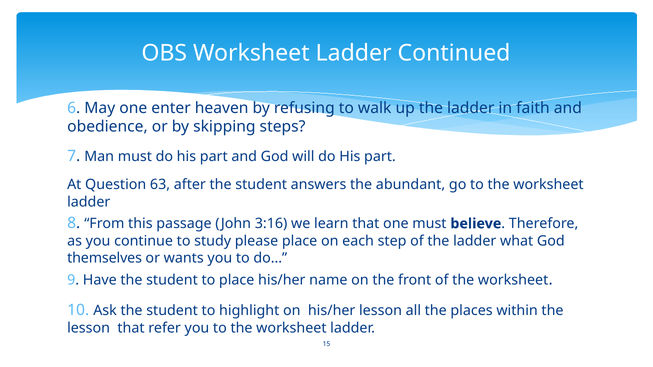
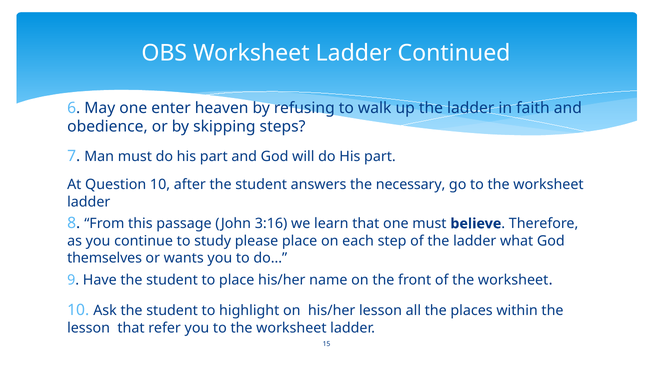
Question 63: 63 -> 10 (160, 185)
abundant: abundant -> necessary (411, 185)
